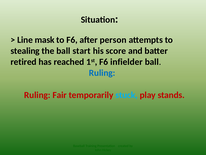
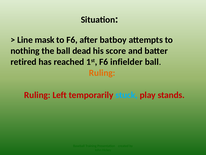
person: person -> batboy (113, 40)
stealing: stealing -> nothing (25, 51)
start: start -> dead (82, 51)
Ruling colour: blue -> orange (102, 73)
Fair: Fair -> Left (60, 95)
